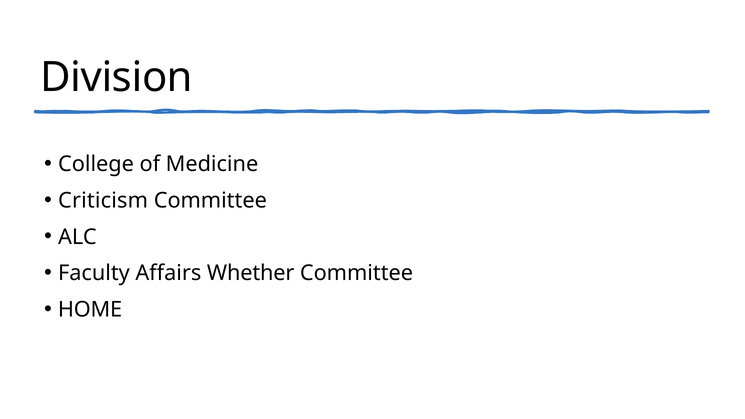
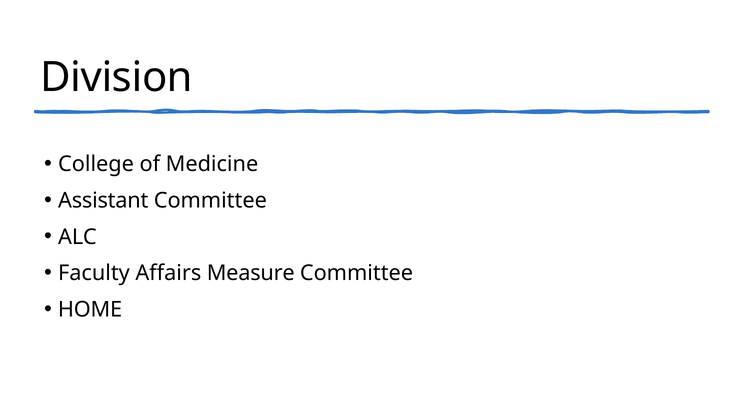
Criticism: Criticism -> Assistant (103, 201)
Whether: Whether -> Measure (251, 273)
